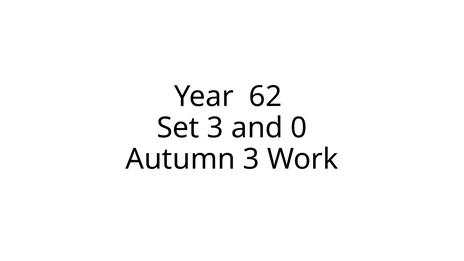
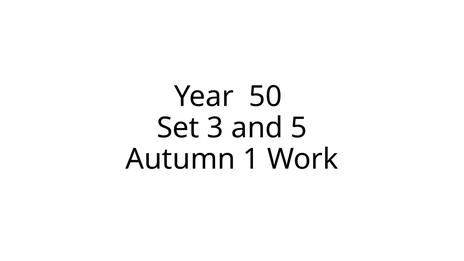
62: 62 -> 50 (266, 96)
0: 0 -> 5 (299, 128)
Autumn 3: 3 -> 1 (251, 159)
